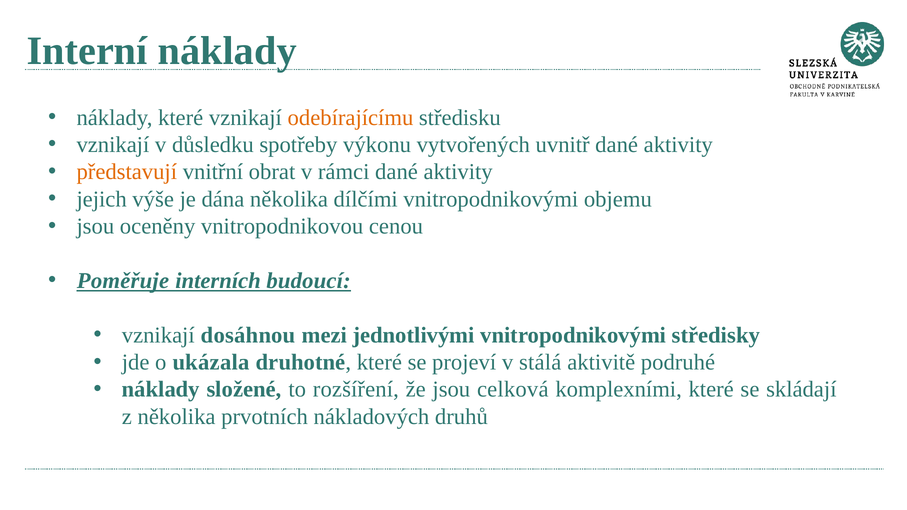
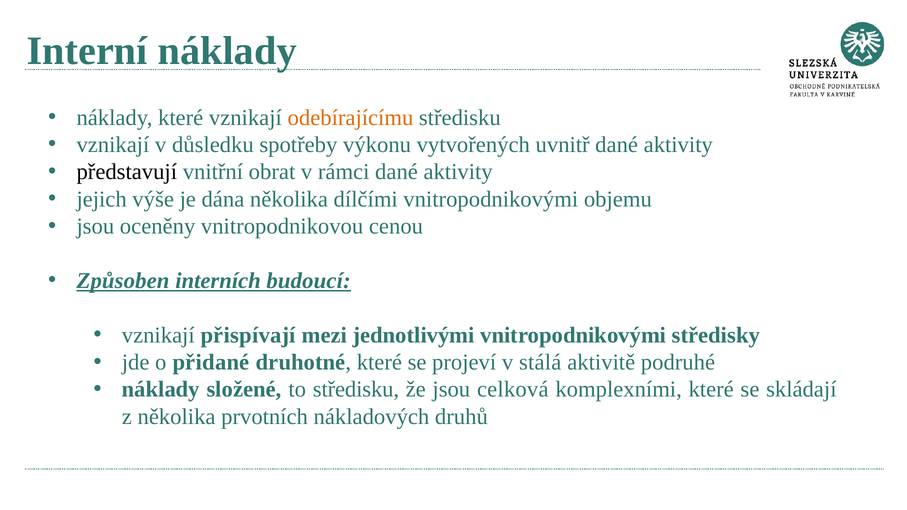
představují colour: orange -> black (127, 172)
Poměřuje: Poměřuje -> Způsoben (123, 281)
dosáhnou: dosáhnou -> přispívají (248, 335)
ukázala: ukázala -> přidané (211, 362)
to rozšíření: rozšíření -> středisku (356, 390)
